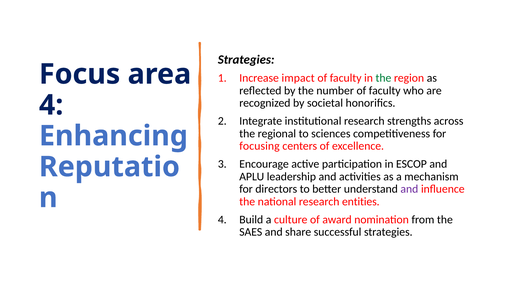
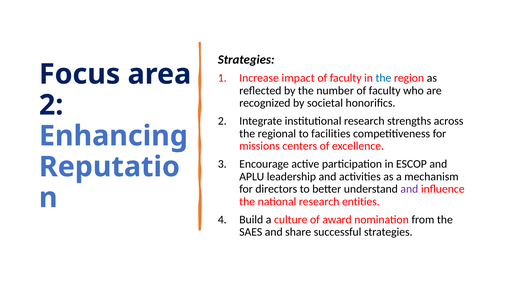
the colour: green -> blue (383, 78)
4: 4 -> 2 (51, 105)
sciences: sciences -> facilities (331, 134)
focusing: focusing -> missions (260, 146)
